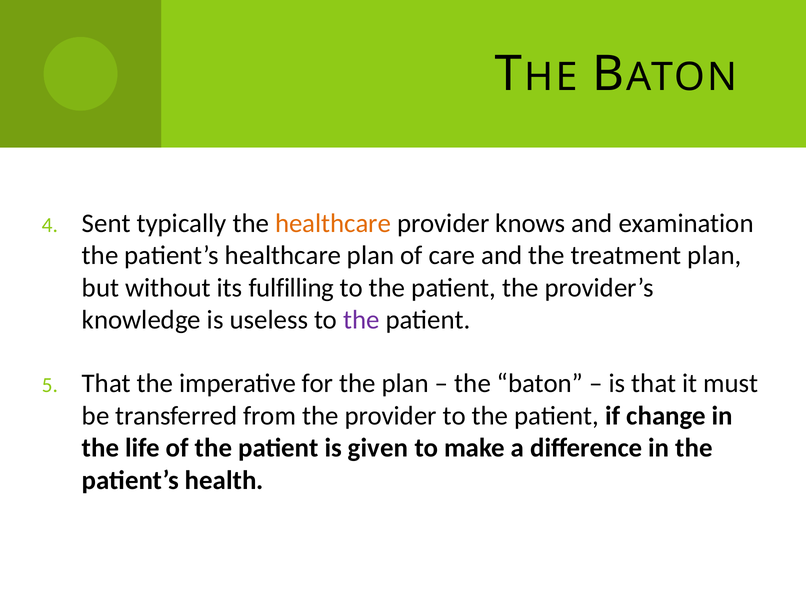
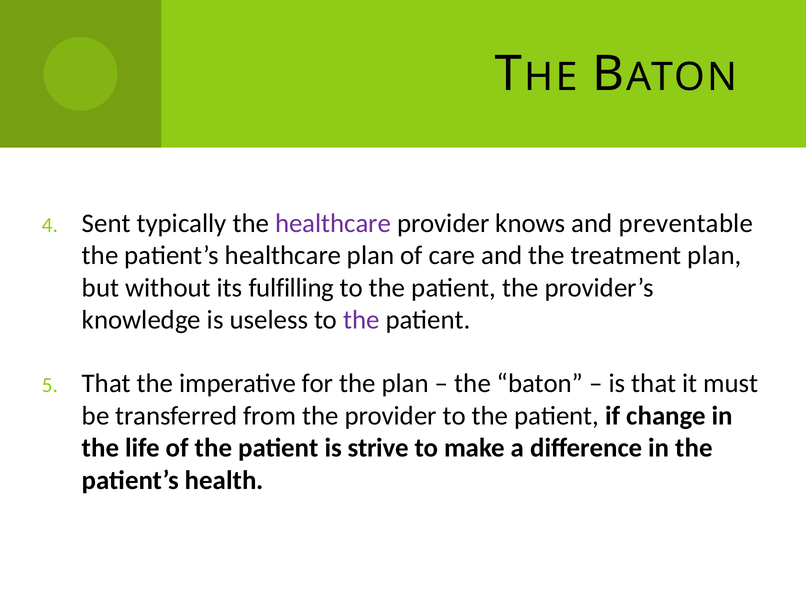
healthcare colour: orange -> purple (333, 224)
examination: examination -> preventable (686, 224)
given: given -> strive (378, 448)
